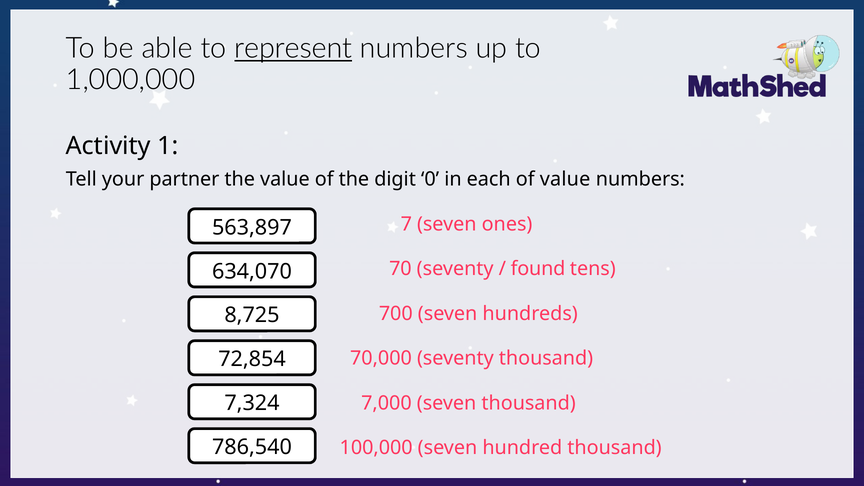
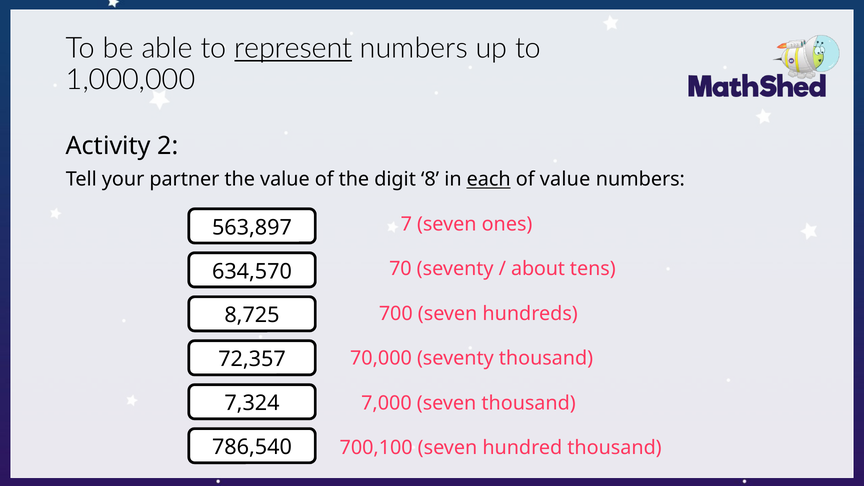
1: 1 -> 2 (168, 146)
0: 0 -> 8 (430, 179)
each underline: none -> present (489, 179)
found: found -> about (538, 269)
634,070: 634,070 -> 634,570 (252, 271)
72,854: 72,854 -> 72,357 (252, 359)
100,000: 100,000 -> 700,100 (376, 448)
